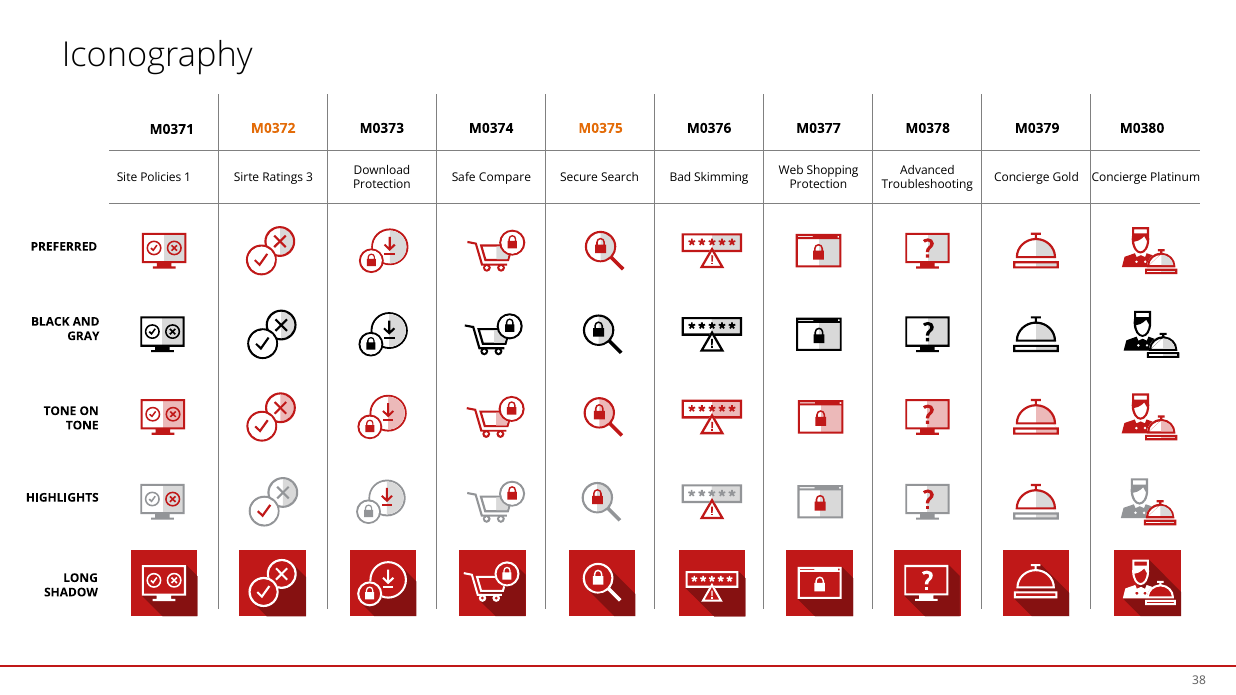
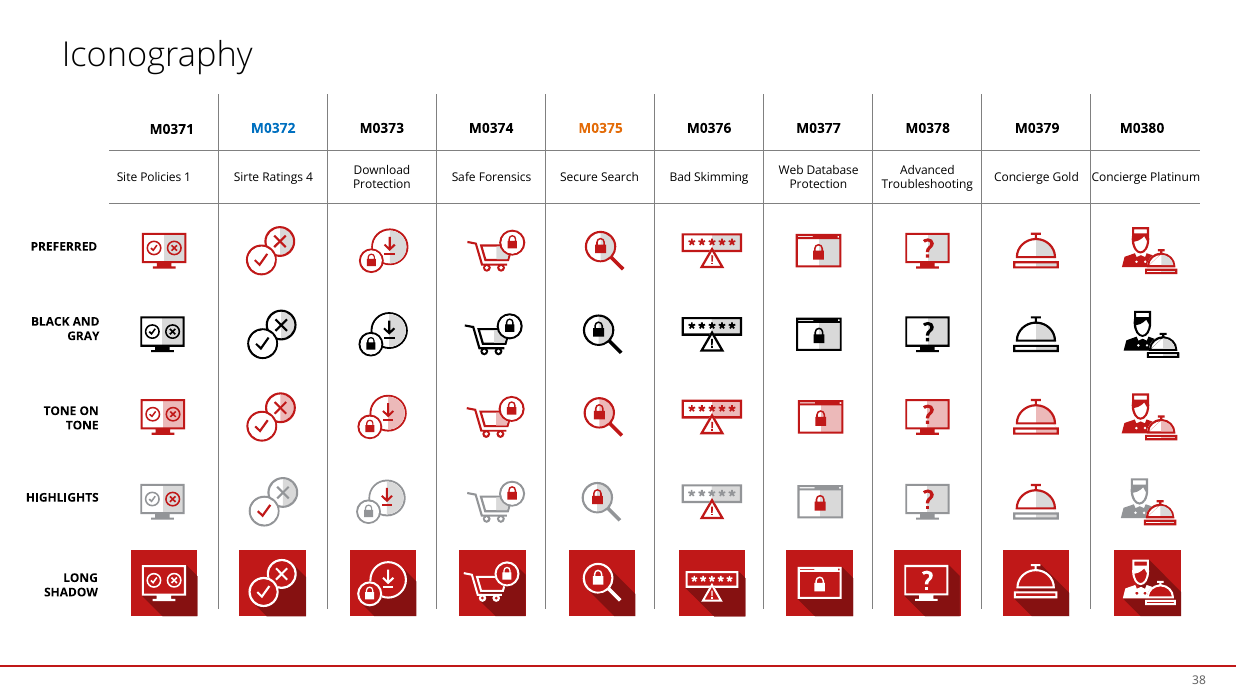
M0372 colour: orange -> blue (273, 128)
Shopping: Shopping -> Database (833, 170)
3: 3 -> 4 (310, 178)
Compare: Compare -> Forensics (505, 178)
